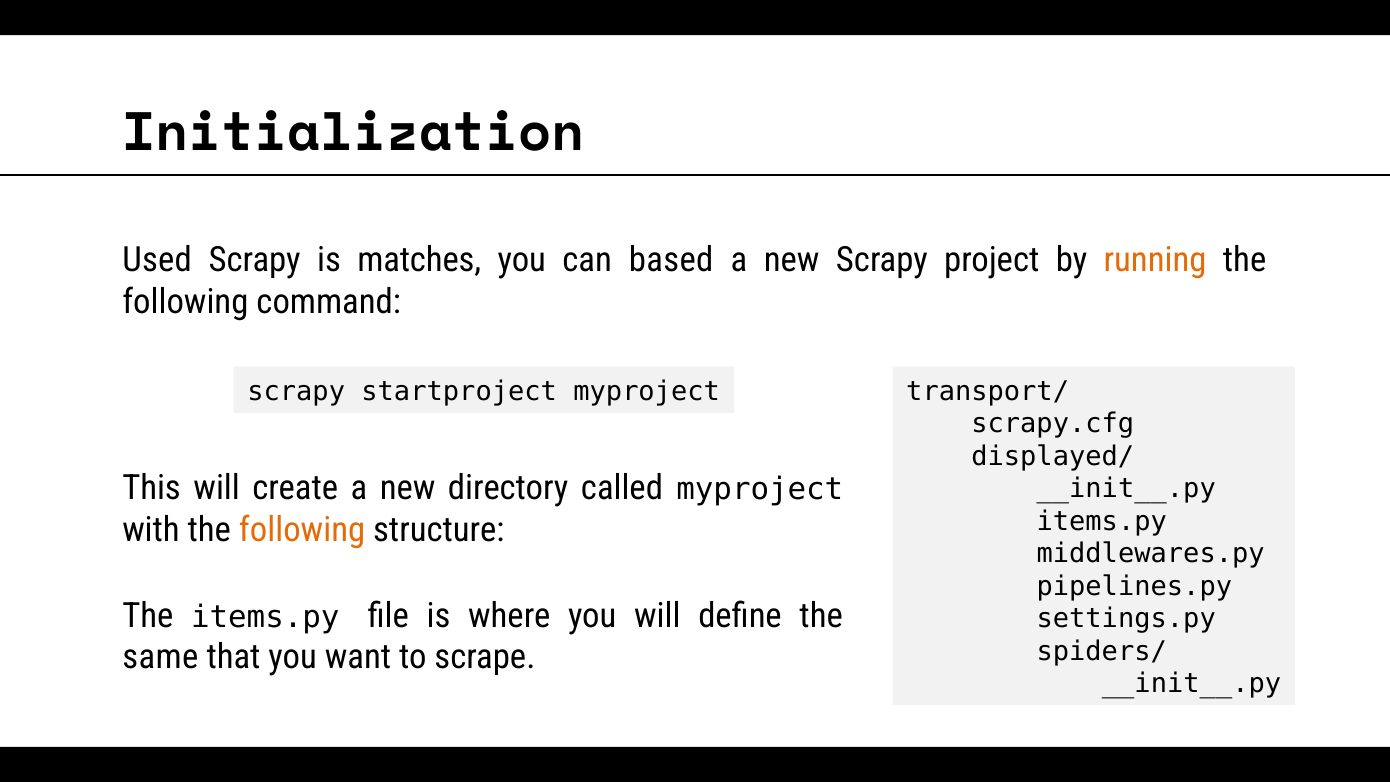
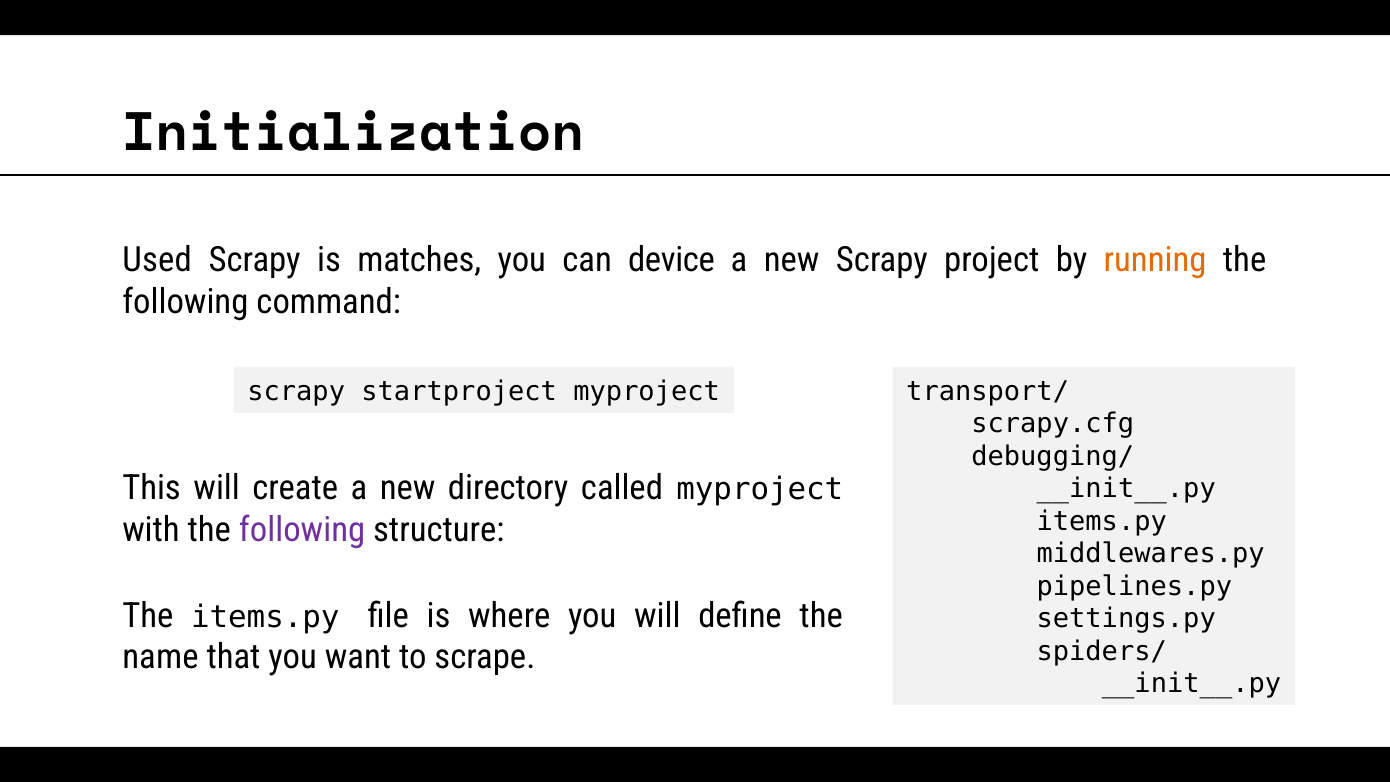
based: based -> device (671, 260)
displayed/: displayed/ -> debugging/ (1053, 456)
following colour: orange -> purple (302, 529)
same: same -> name (160, 657)
